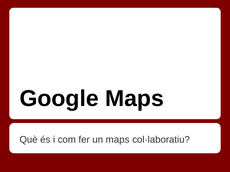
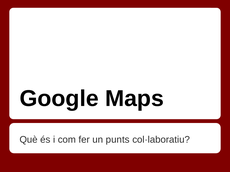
un maps: maps -> punts (118, 140)
